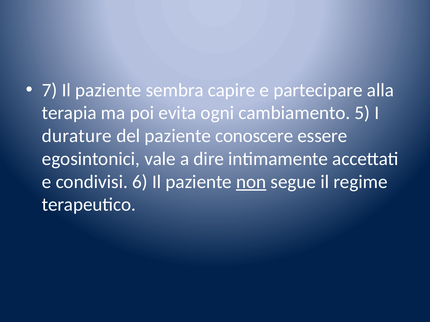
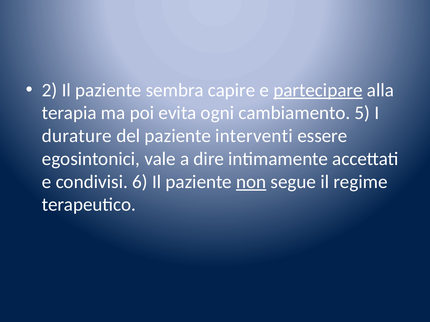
7: 7 -> 2 (50, 90)
partecipare underline: none -> present (318, 90)
conoscere: conoscere -> interventi (254, 136)
